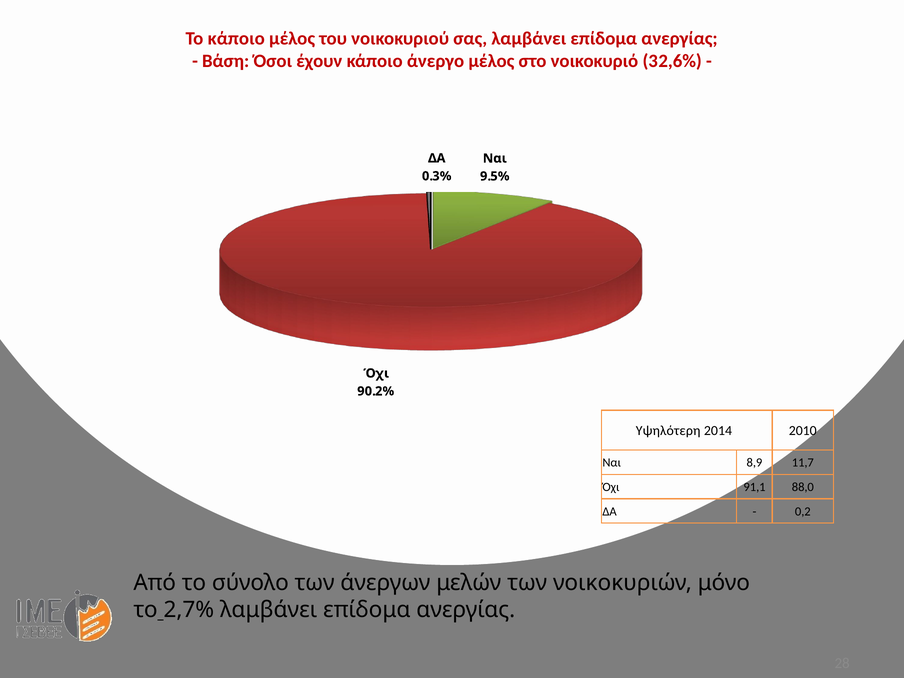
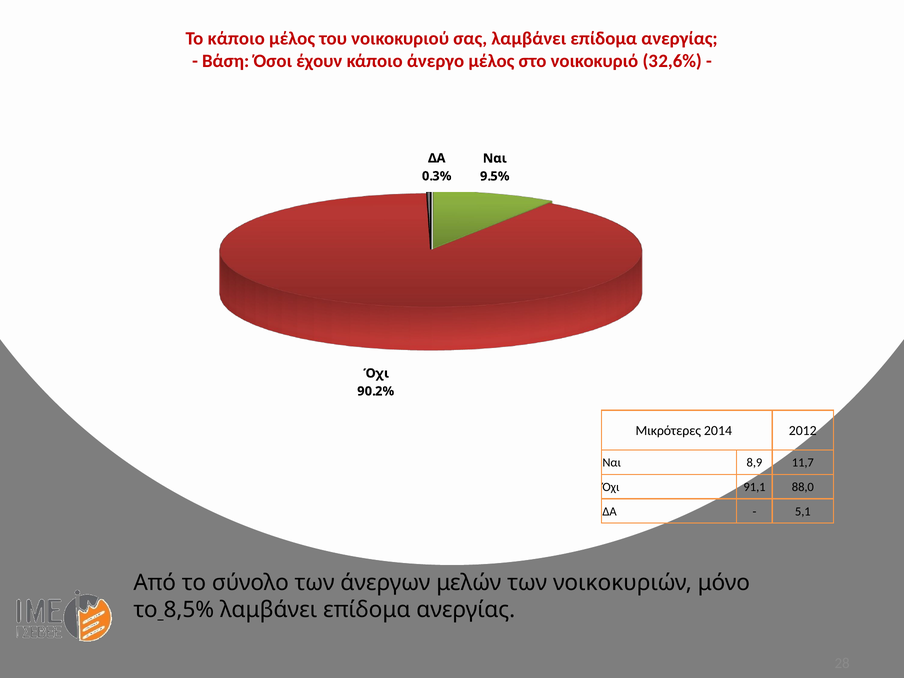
Υψηλότερη: Υψηλότερη -> Μικρότερες (668, 431)
2010: 2010 -> 2012 (803, 431)
0,2: 0,2 -> 5,1 (803, 512)
2,7%: 2,7% -> 8,5% (189, 610)
